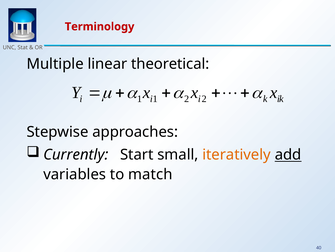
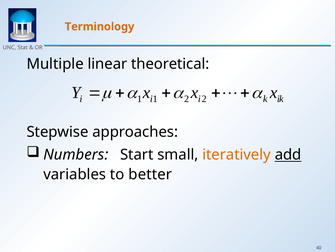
Terminology colour: red -> orange (100, 27)
Currently: Currently -> Numbers (76, 154)
match: match -> better (150, 174)
